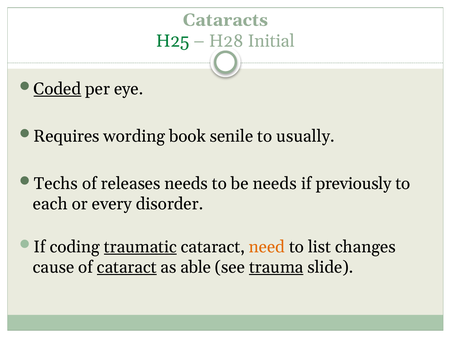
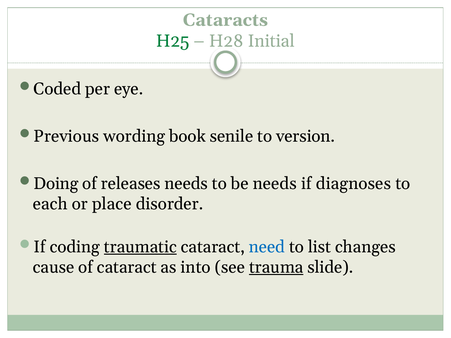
Coded underline: present -> none (57, 89)
Requires: Requires -> Previous (66, 136)
usually: usually -> version (306, 136)
Techs: Techs -> Doing (56, 184)
previously: previously -> diagnoses (353, 184)
every: every -> place (112, 204)
need colour: orange -> blue (267, 247)
cataract underline: present -> none (127, 267)
able: able -> into (196, 267)
